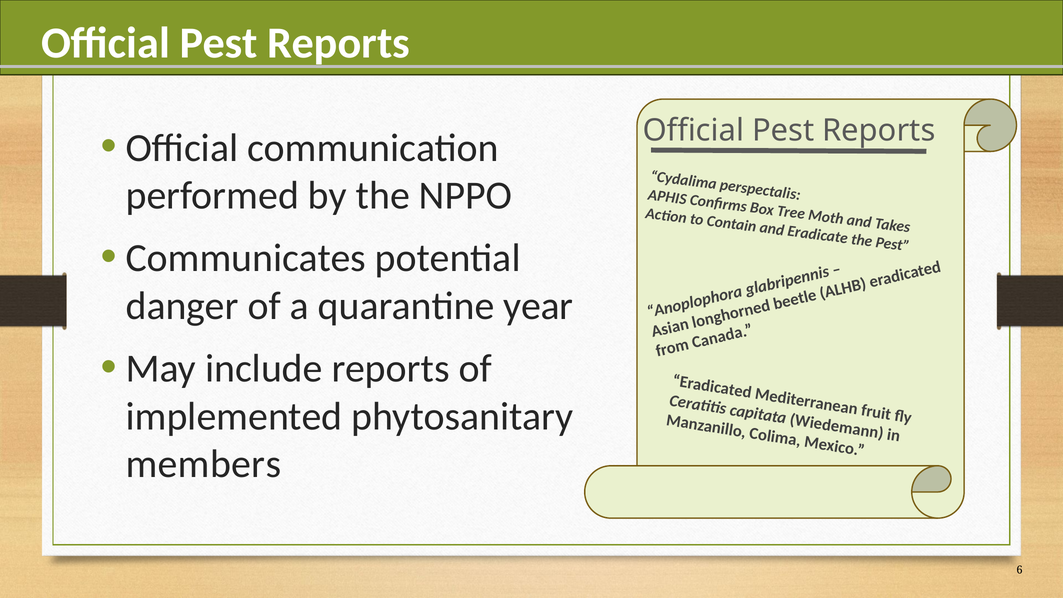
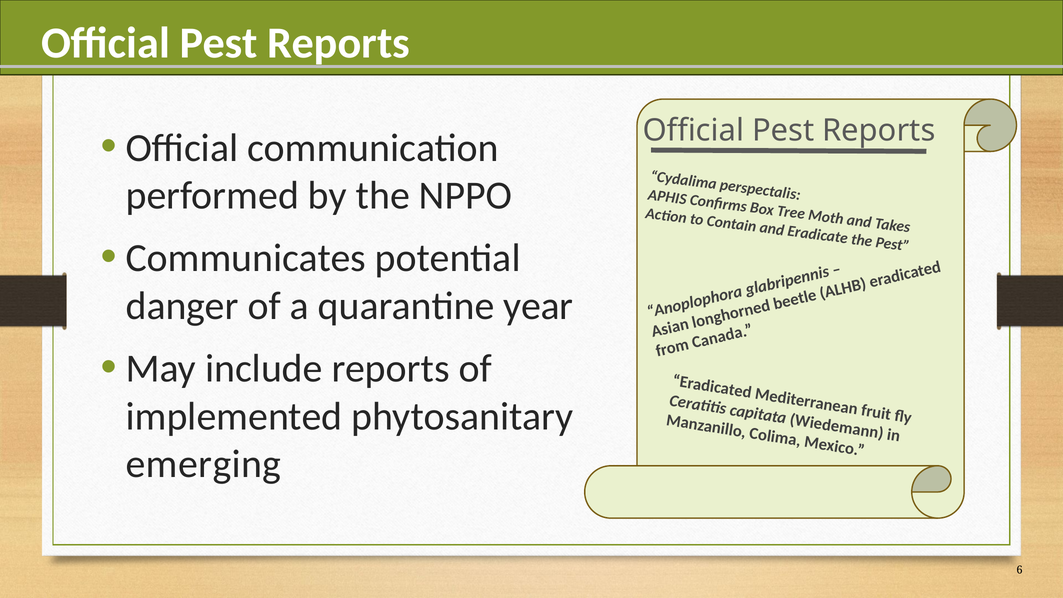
members: members -> emerging (203, 464)
